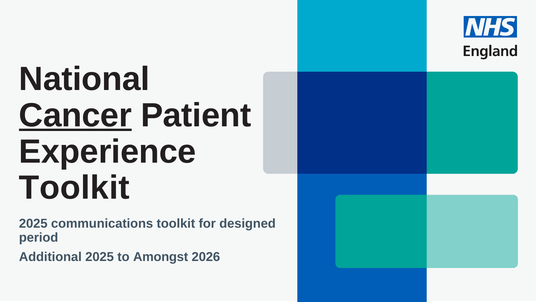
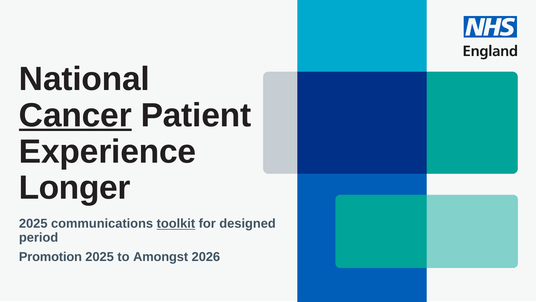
Toolkit: Toolkit -> Longer (75, 188)
toolkit underline: none -> present (176, 223)
Additional: Additional -> Promotion (50, 257)
